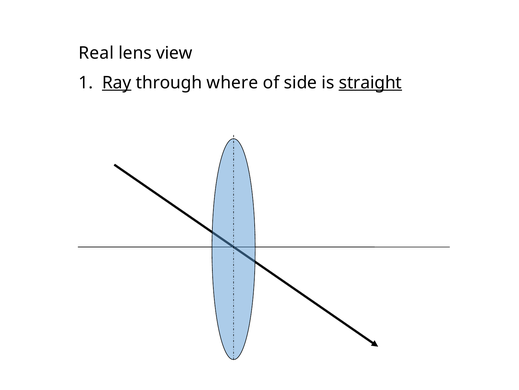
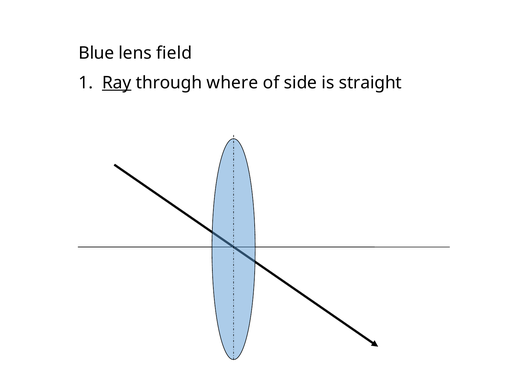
Real: Real -> Blue (96, 53)
view: view -> field (174, 53)
straight underline: present -> none (370, 82)
